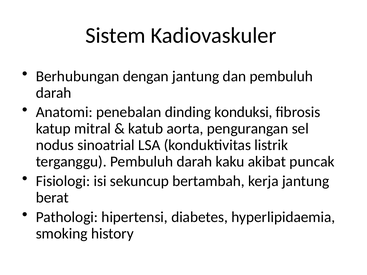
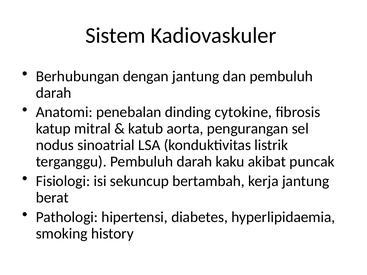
konduksi: konduksi -> cytokine (243, 112)
